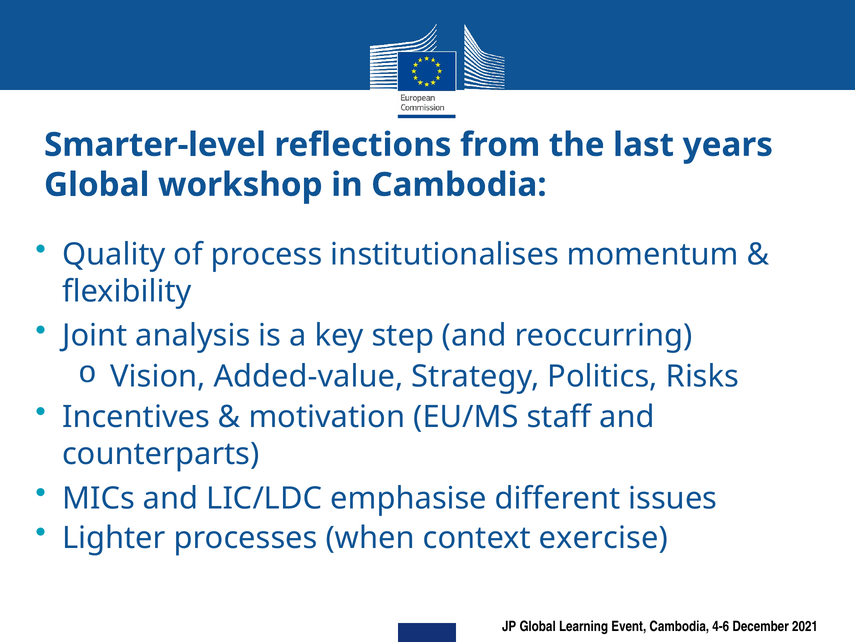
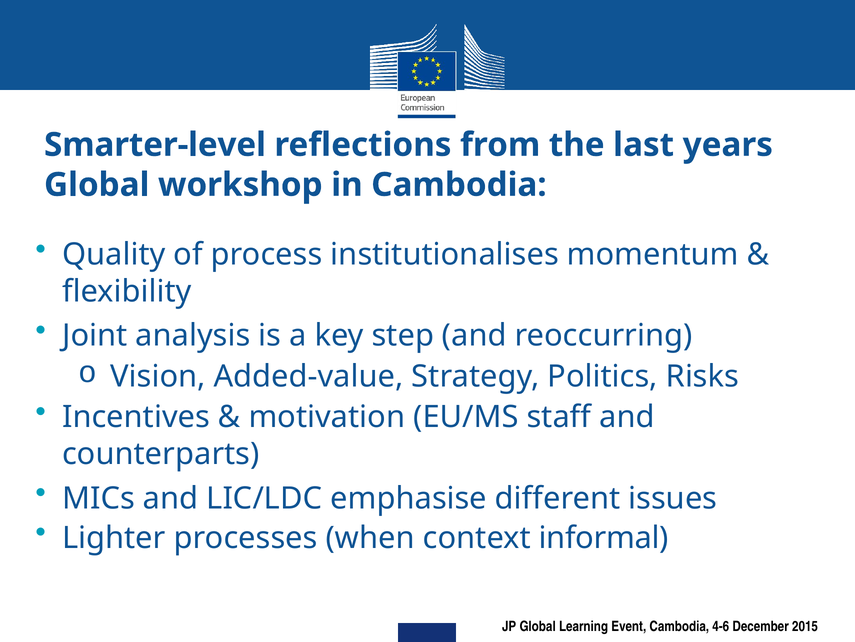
exercise: exercise -> informal (604, 537)
2021: 2021 -> 2015 (805, 626)
